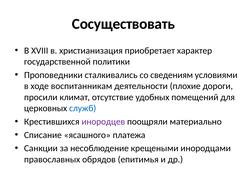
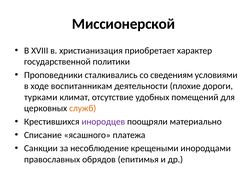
Сосуществовать: Сосуществовать -> Миссионерской (124, 24)
просили: просили -> турками (41, 97)
служб colour: blue -> orange (83, 108)
